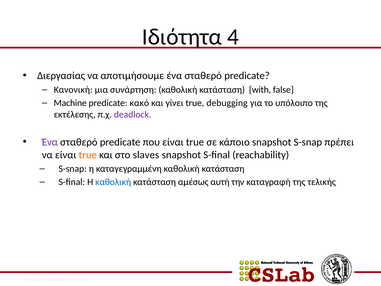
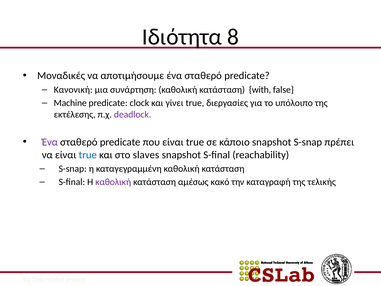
4: 4 -> 8 (233, 37)
Διεργασίας: Διεργασίας -> Μοναδικές (61, 76)
κακό: κακό -> clock (139, 103)
debugging: debugging -> διεργασίες (227, 103)
true colour: orange -> blue (88, 155)
καθολική colour: blue -> purple (113, 182)
αυτή: αυτή -> κακό (220, 182)
